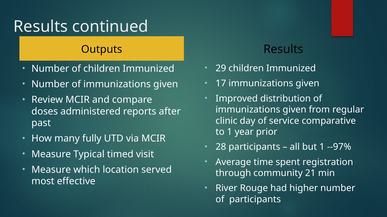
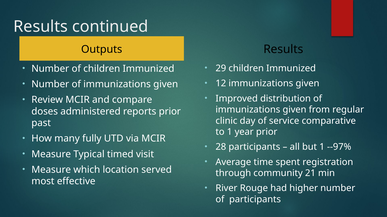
17: 17 -> 12 (221, 84)
reports after: after -> prior (170, 112)
